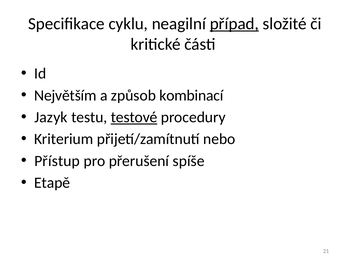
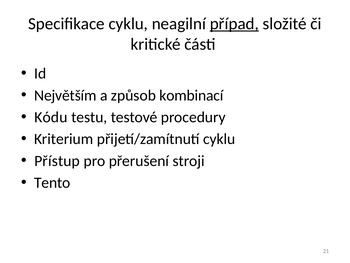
Jazyk: Jazyk -> Kódu (51, 117)
testové underline: present -> none (134, 117)
přijetí/zamítnutí nebo: nebo -> cyklu (219, 139)
spíše: spíše -> stroji (189, 161)
Etapě: Etapě -> Tento (52, 182)
